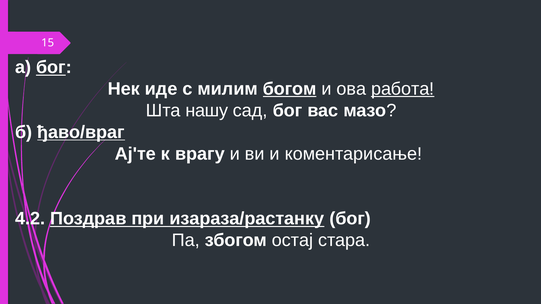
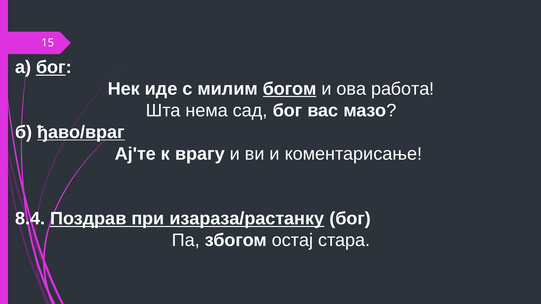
работа underline: present -> none (403, 89)
нашу: нашу -> нема (207, 111)
4.2: 4.2 -> 8.4 (30, 219)
